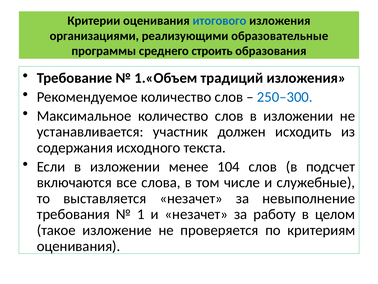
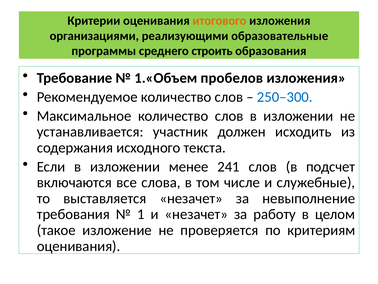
итогового colour: blue -> orange (219, 21)
традиций: традиций -> пробелов (232, 78)
104: 104 -> 241 (229, 166)
